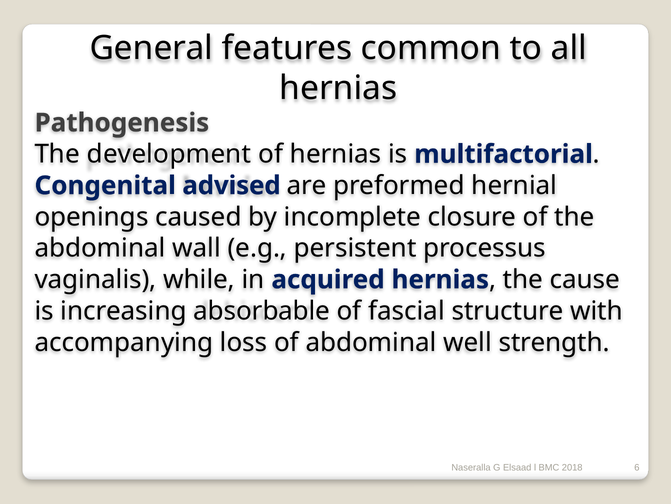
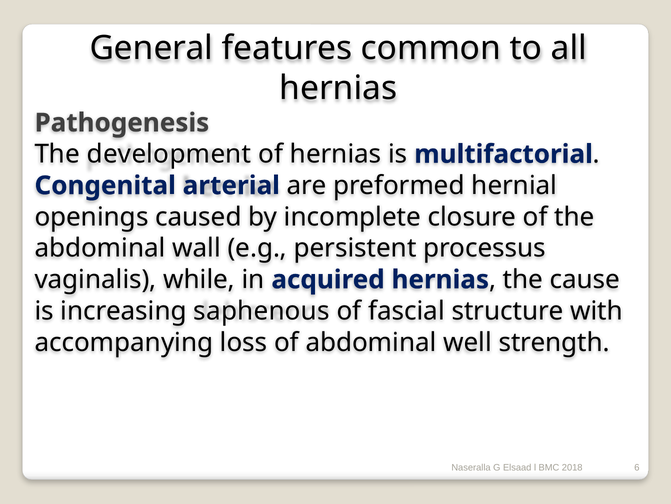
advised: advised -> arterial (231, 185)
absorbable: absorbable -> saphenous (262, 311)
